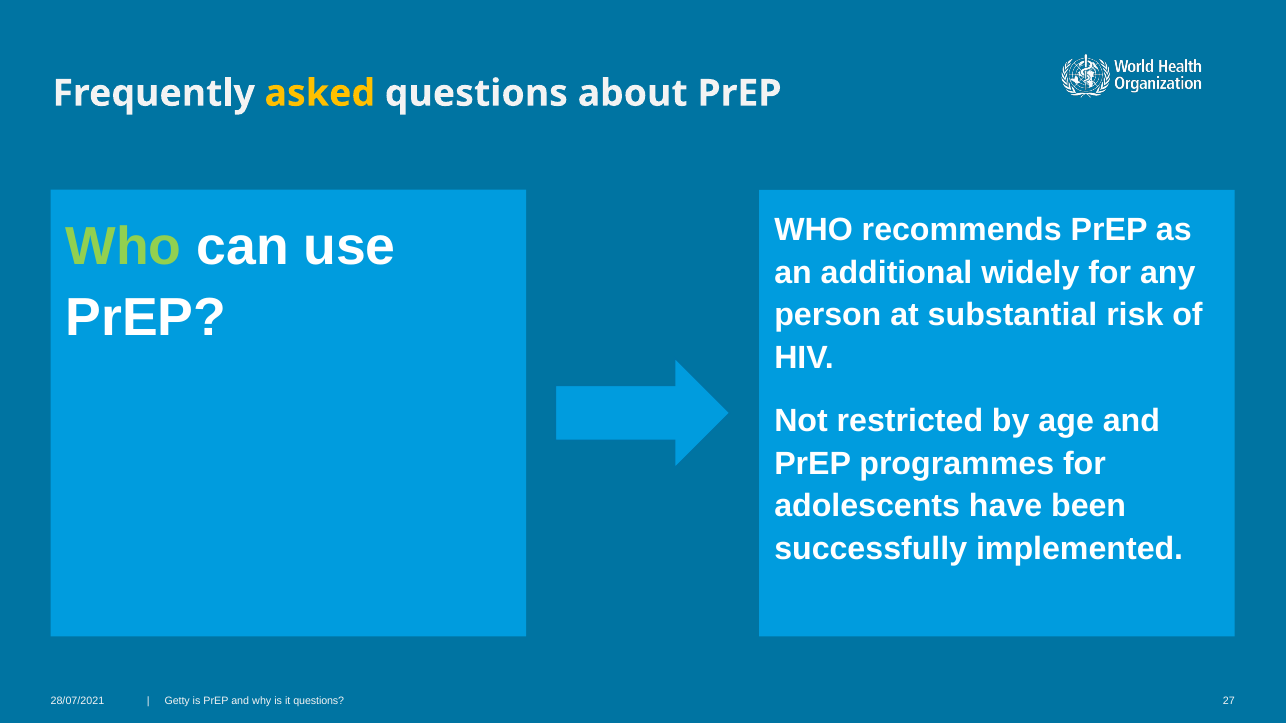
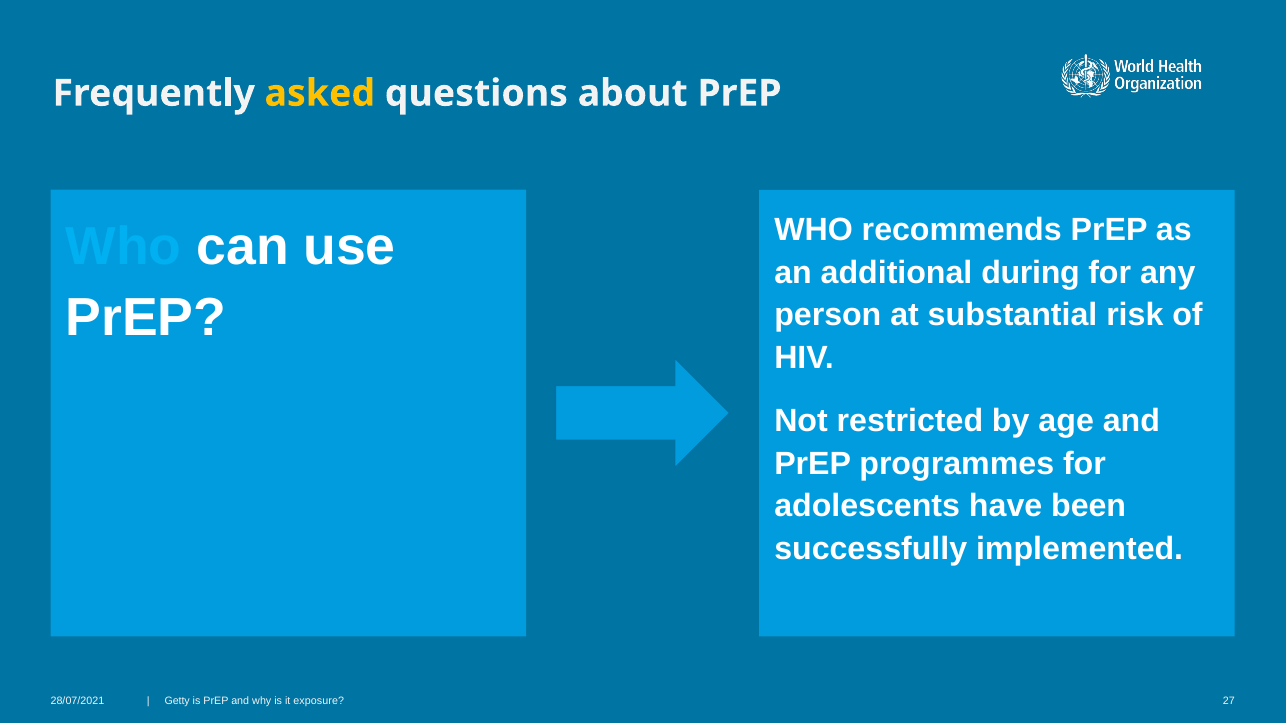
Who colour: light green -> light blue (124, 247)
widely: widely -> during (1030, 273)
it questions: questions -> exposure (319, 701)
